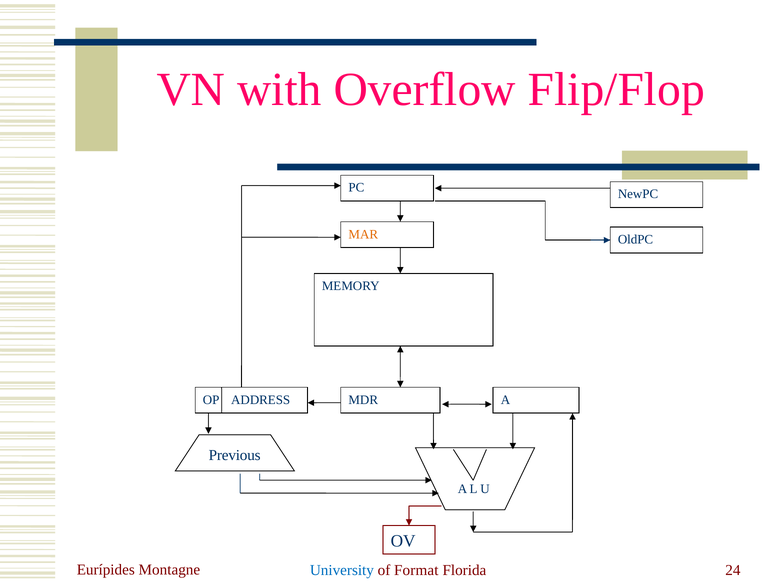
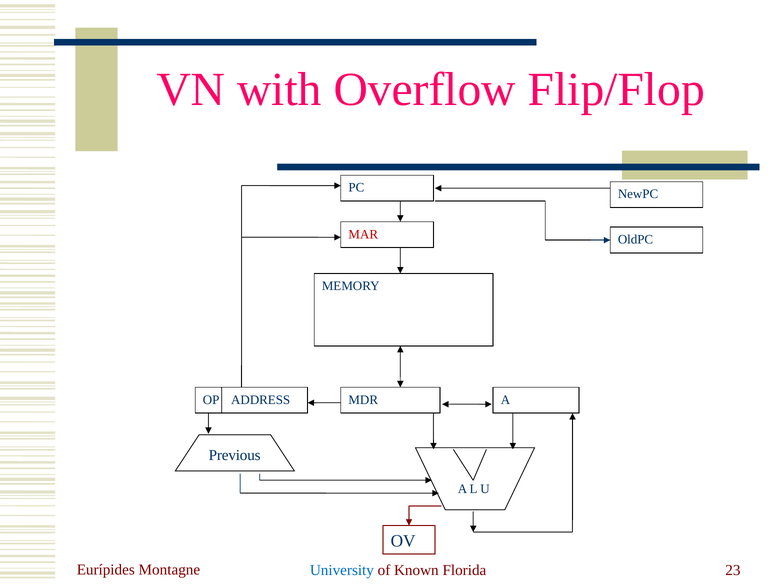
MAR colour: orange -> red (363, 234)
Format: Format -> Known (416, 570)
24: 24 -> 23 (733, 570)
